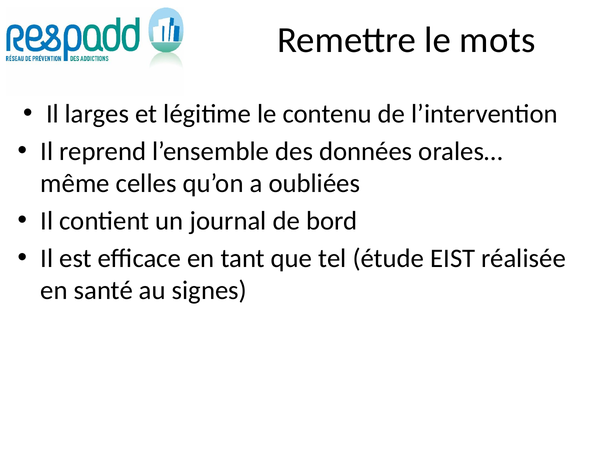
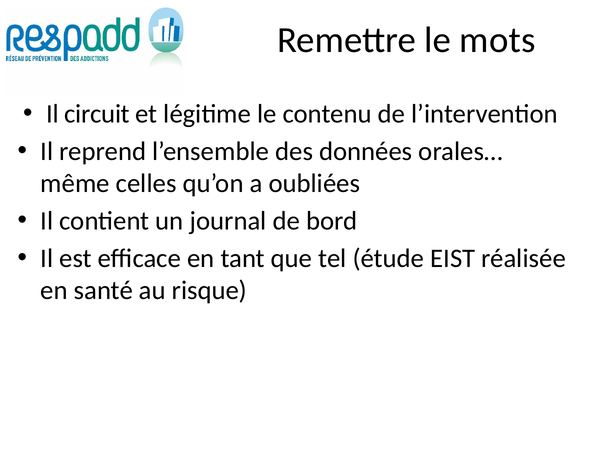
larges: larges -> circuit (97, 114)
signes: signes -> risque (209, 291)
